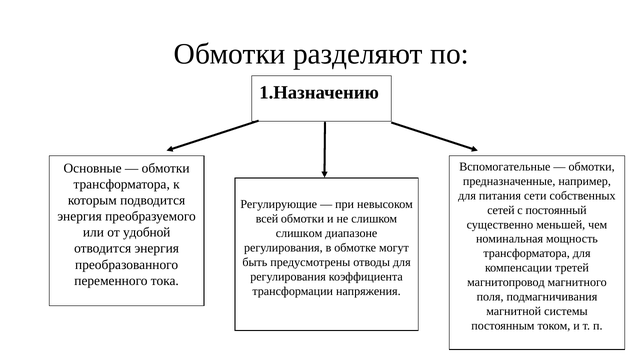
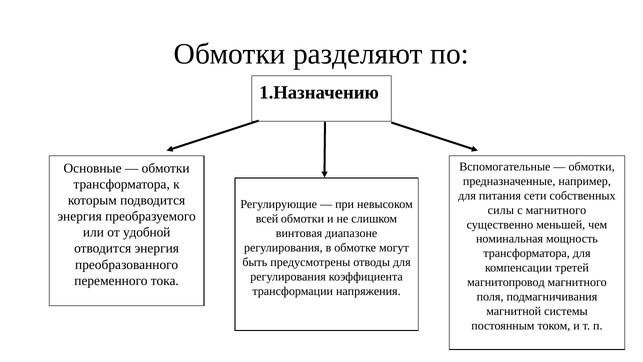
сетей: сетей -> силы (501, 210)
с постоянный: постоянный -> магнитного (556, 210)
слишком: слишком -> винтовая (299, 233)
